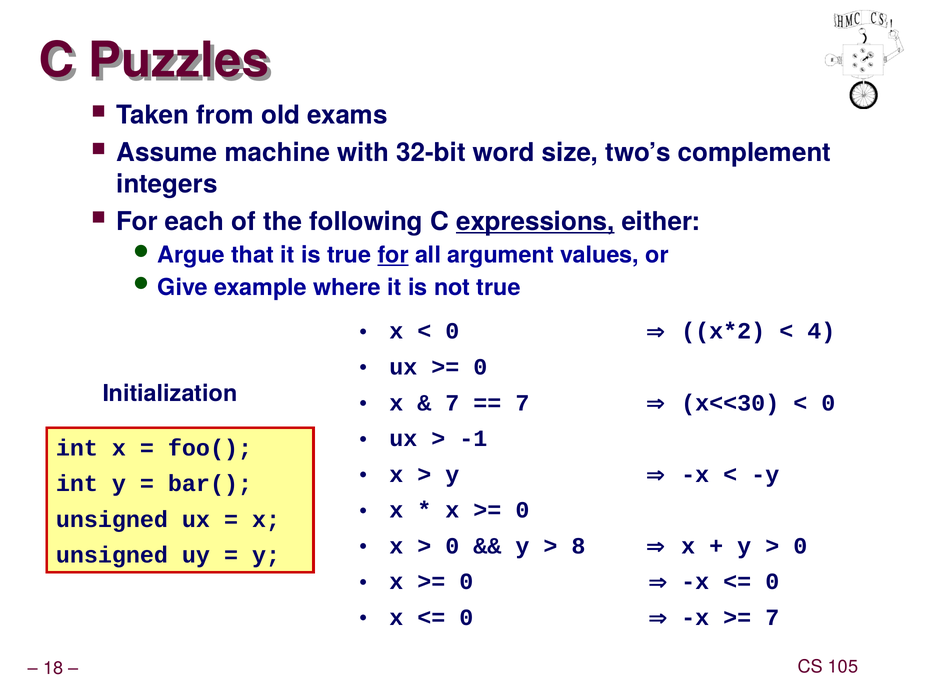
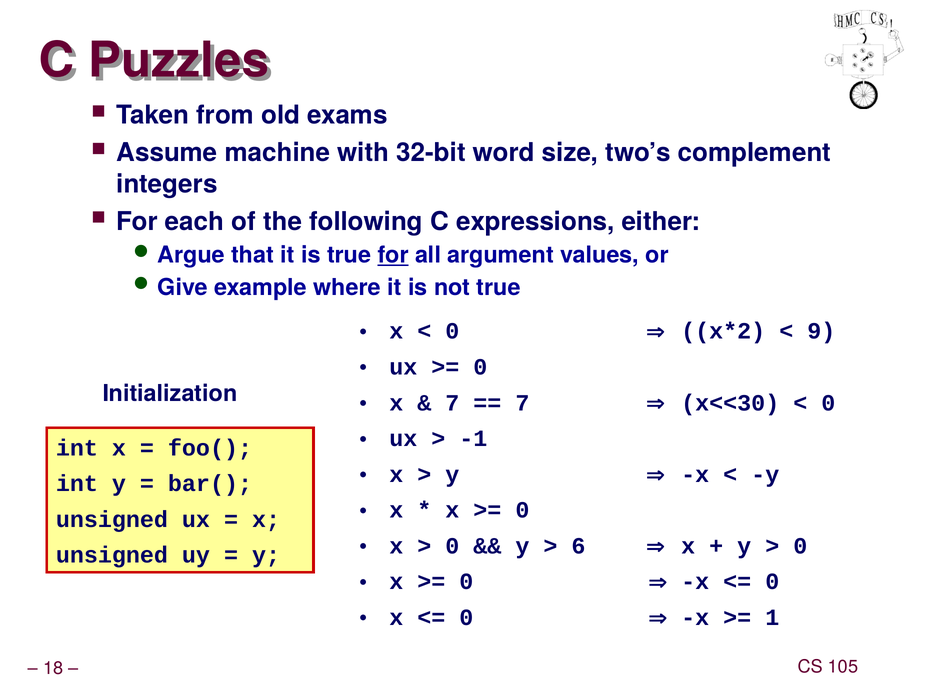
expressions underline: present -> none (535, 222)
4: 4 -> 9 (821, 331)
8: 8 -> 6 (578, 546)
7: 7 -> 1 (772, 618)
